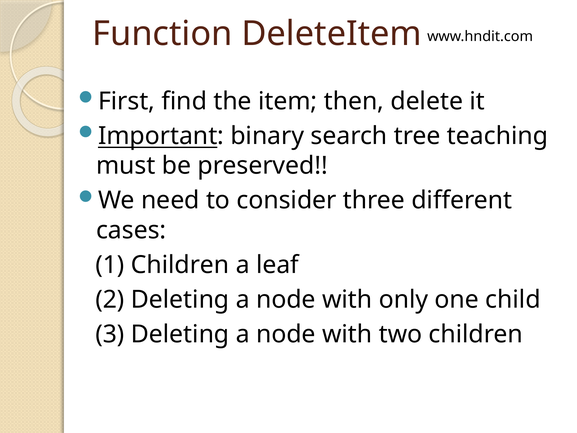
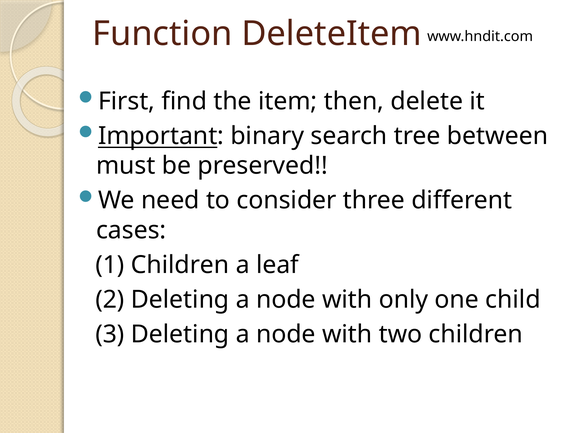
teaching: teaching -> between (497, 136)
